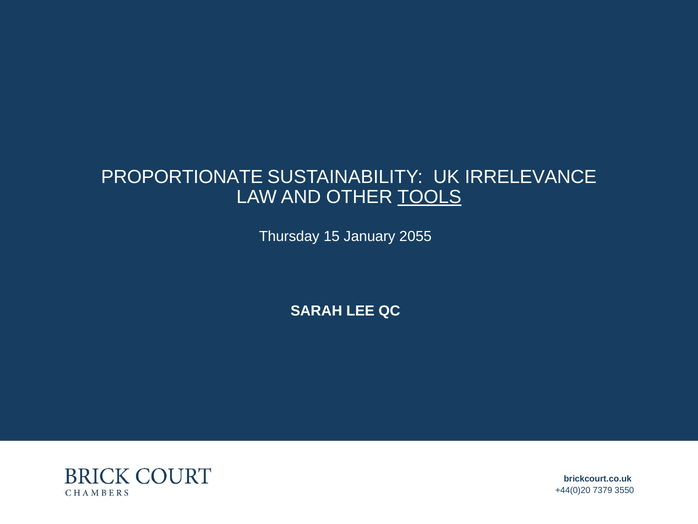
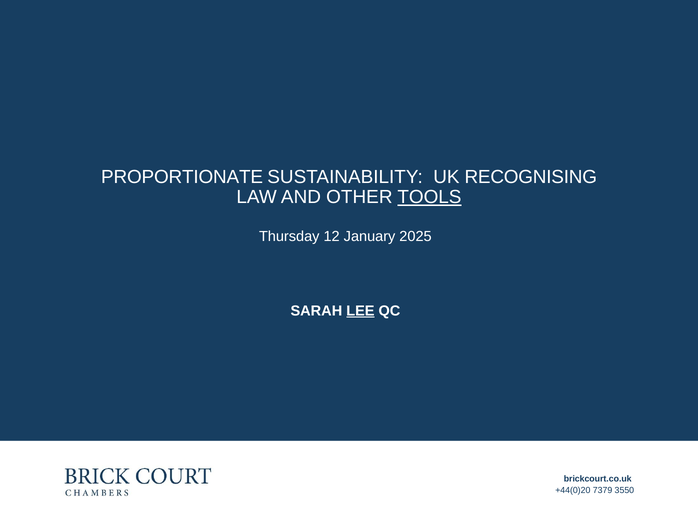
IRRELEVANCE: IRRELEVANCE -> RECOGNISING (531, 177)
15: 15 -> 12 (332, 236)
2055: 2055 -> 2025 (416, 236)
LEE underline: none -> present (360, 311)
